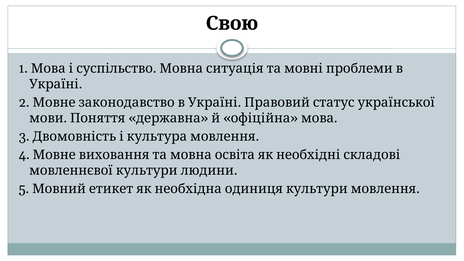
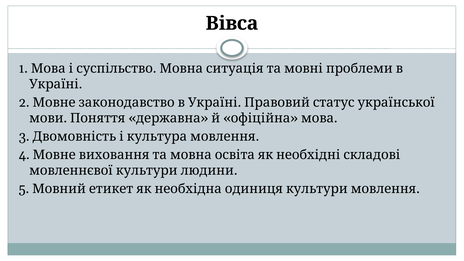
Свою: Свою -> Вівса (232, 23)
